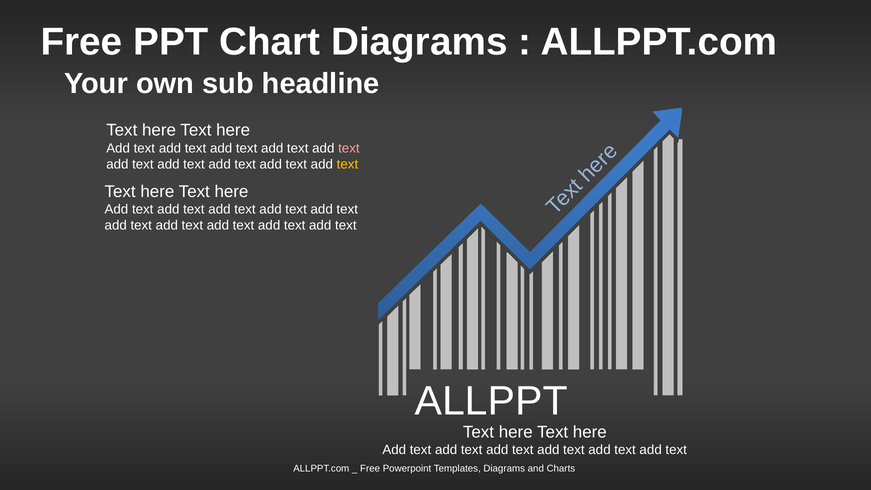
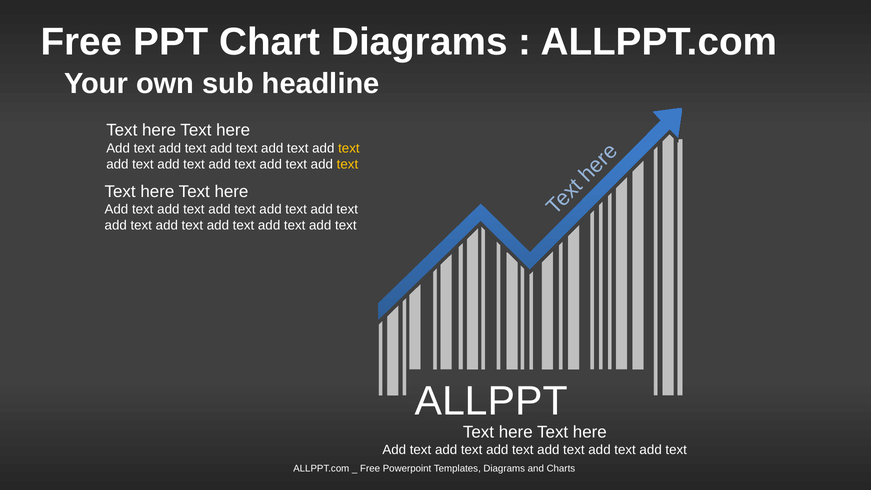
text colour: pink -> yellow (349, 148)
